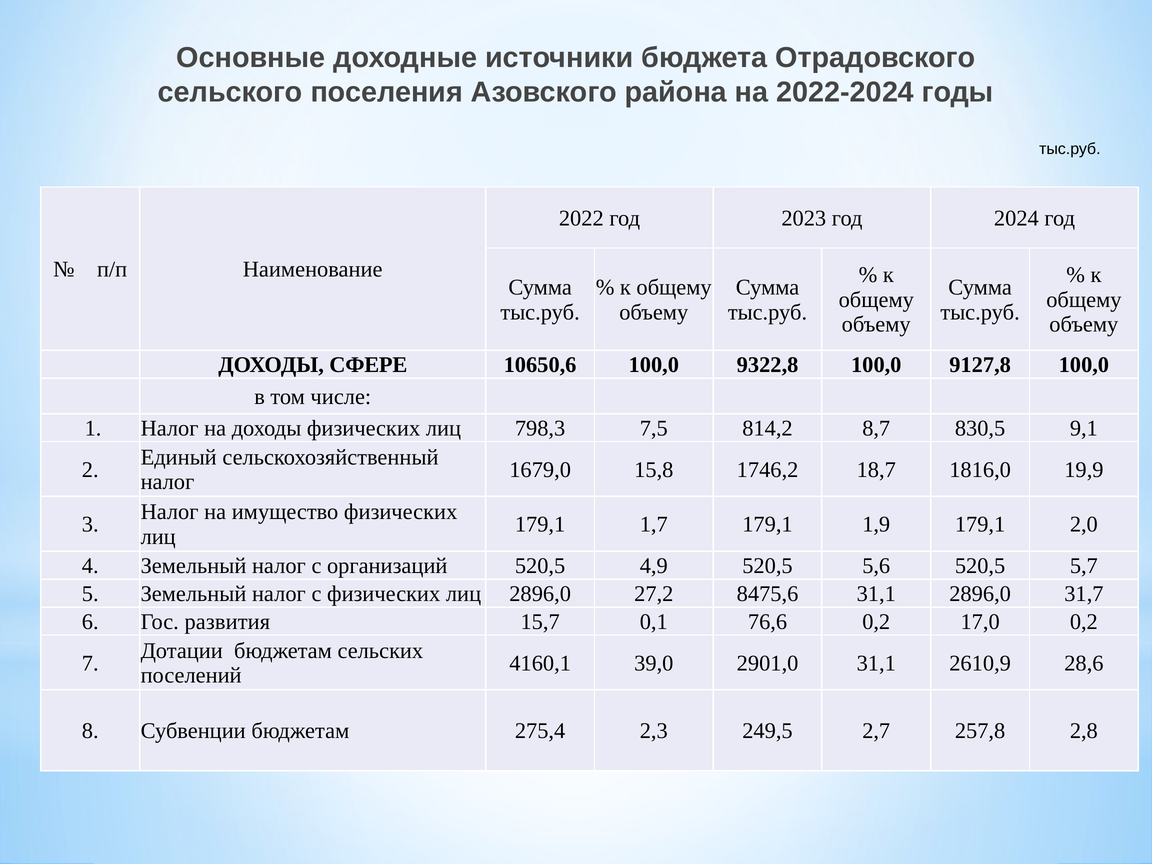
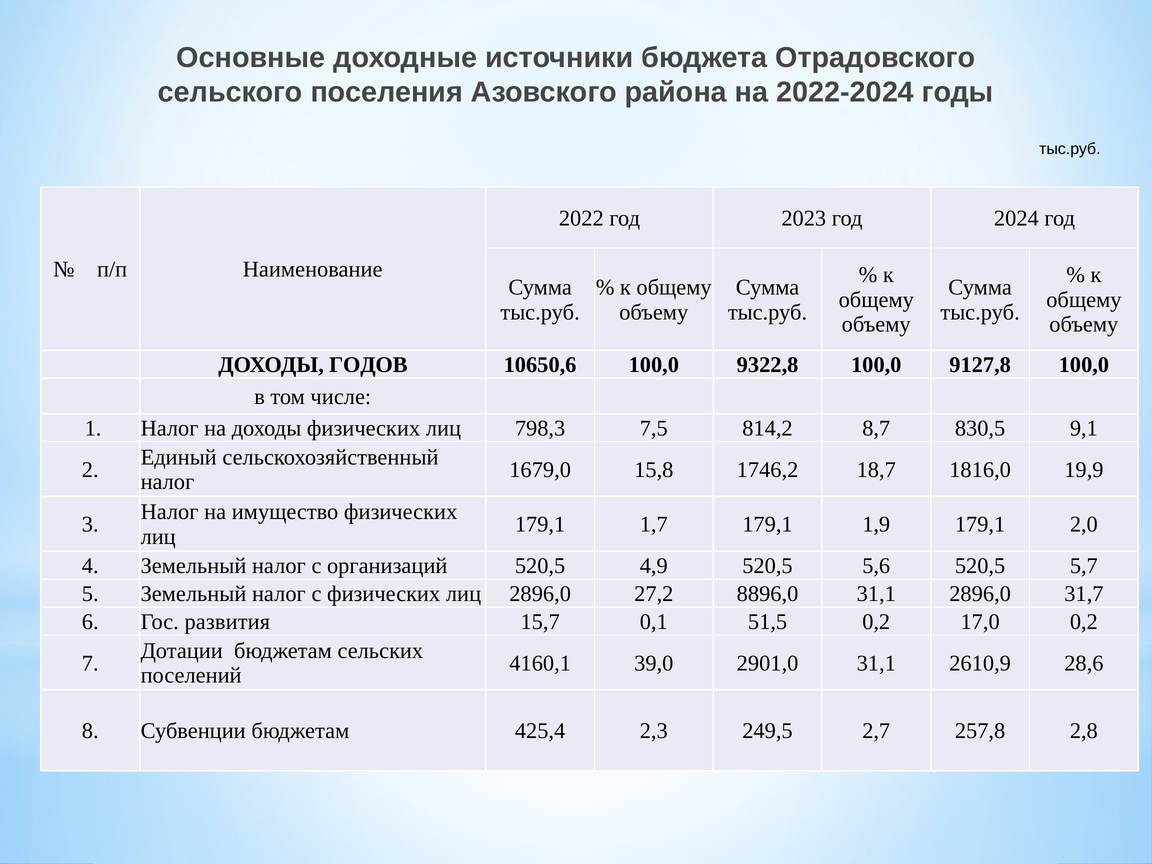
СФЕРЕ: СФЕРЕ -> ГОДОВ (368, 365)
8475,6: 8475,6 -> 8896,0 (768, 594)
76,6: 76,6 -> 51,5 (768, 622)
275,4: 275,4 -> 425,4 (540, 731)
